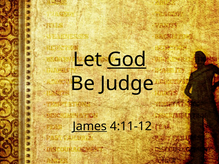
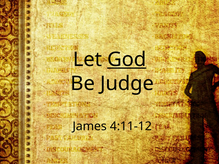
James underline: present -> none (90, 126)
